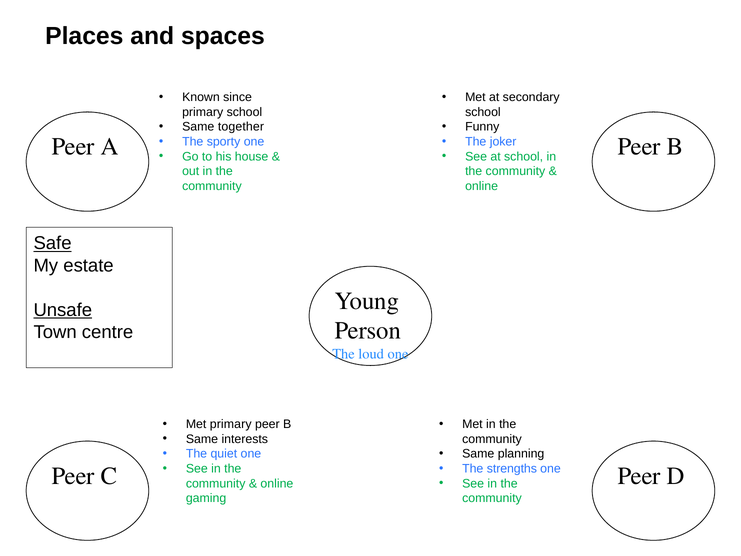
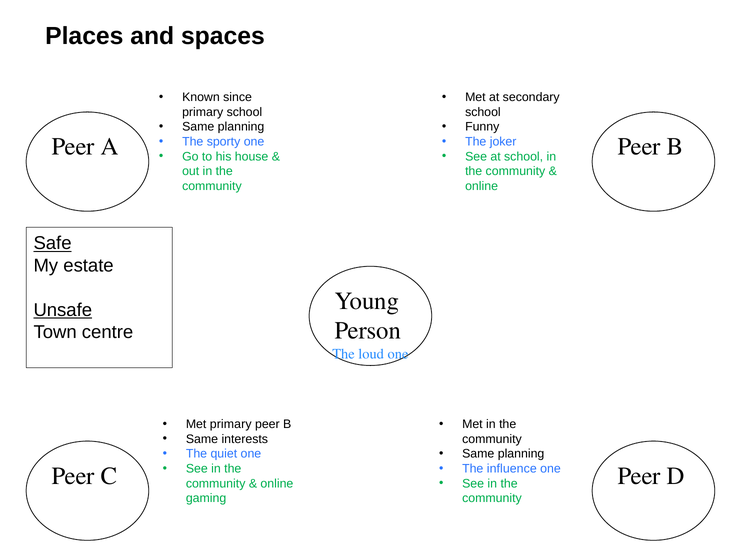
together: together -> planning (241, 127)
strengths: strengths -> influence (512, 468)
